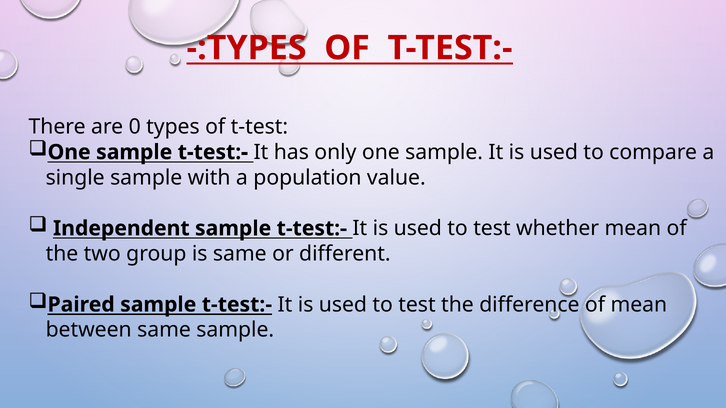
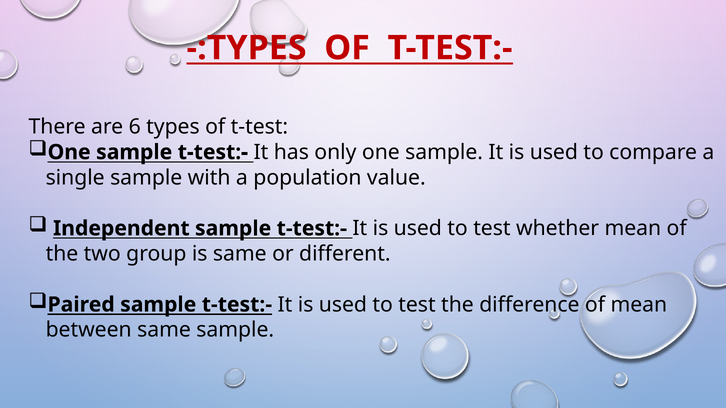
0: 0 -> 6 (135, 127)
